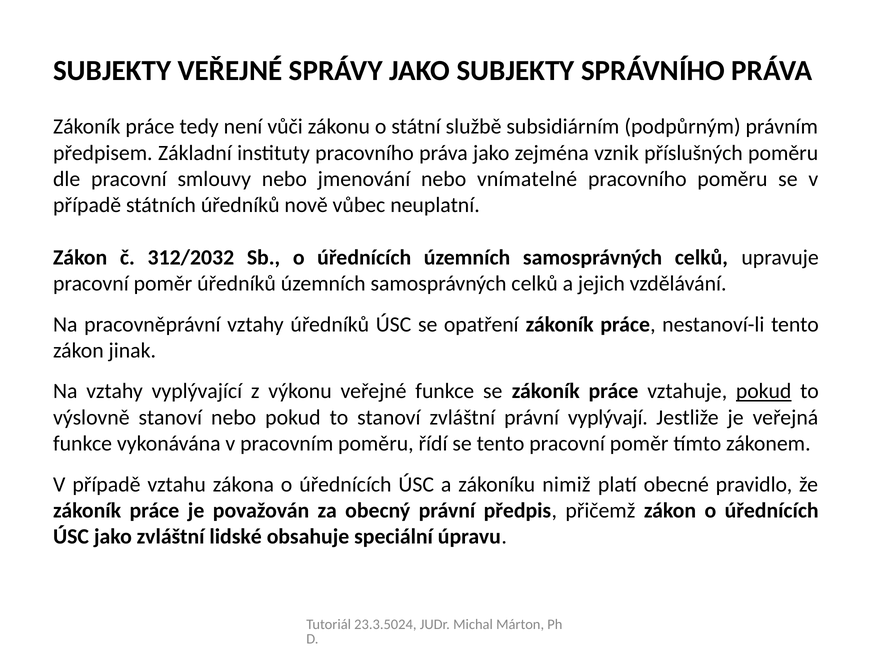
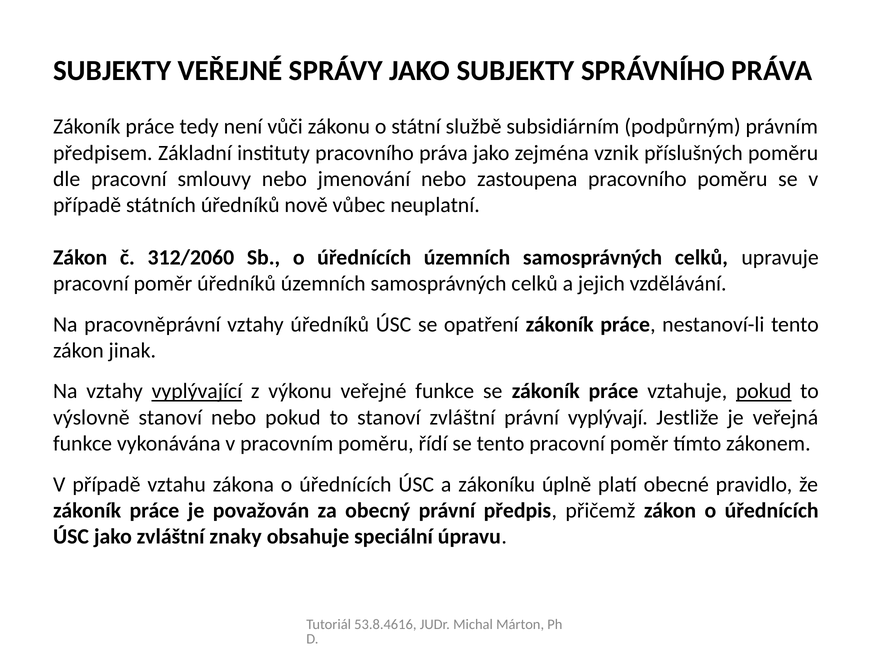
vnímatelné: vnímatelné -> zastoupena (527, 179)
312/2032: 312/2032 -> 312/2060 (191, 257)
vyplývající underline: none -> present (197, 391)
nimiž: nimiž -> úplně (567, 484)
lidské: lidské -> znaky (236, 536)
23.3.5024: 23.3.5024 -> 53.8.4616 (385, 624)
